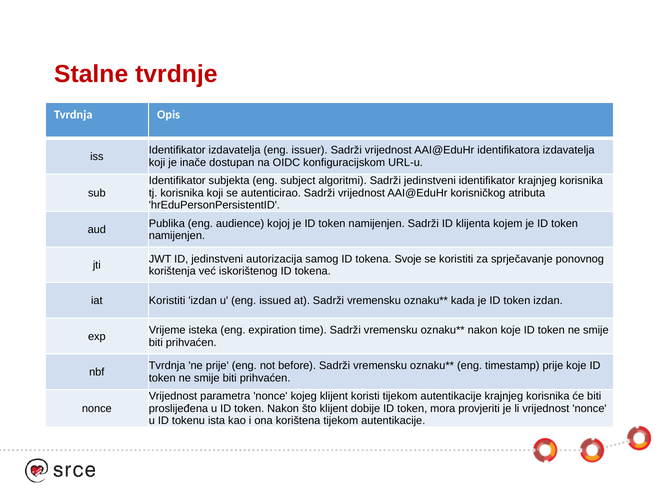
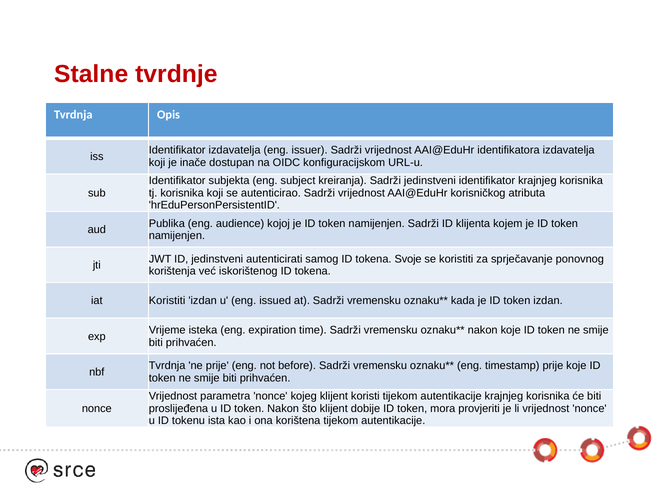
algoritmi: algoritmi -> kreiranja (343, 181)
autorizacija: autorizacija -> autenticirati (274, 259)
